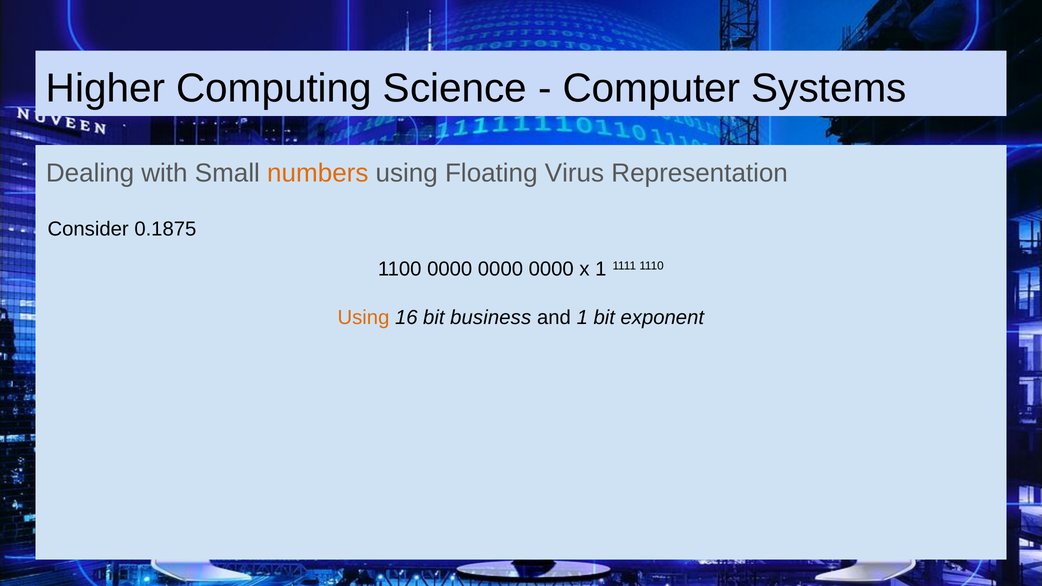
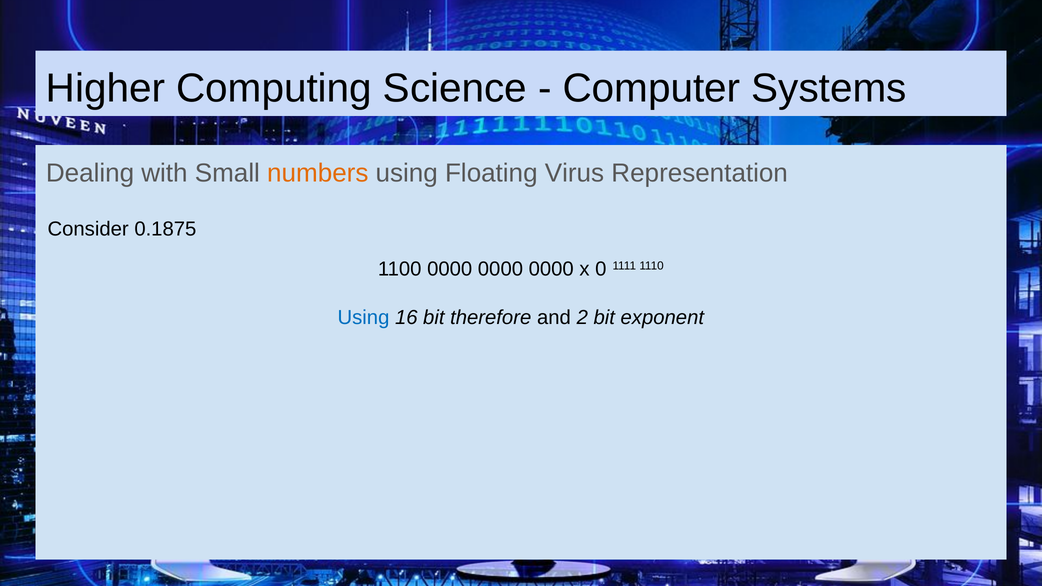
x 1: 1 -> 0 (601, 269)
Using colour: orange -> blue (363, 318)
business: business -> therefore (491, 318)
and 1: 1 -> 2 (582, 318)
